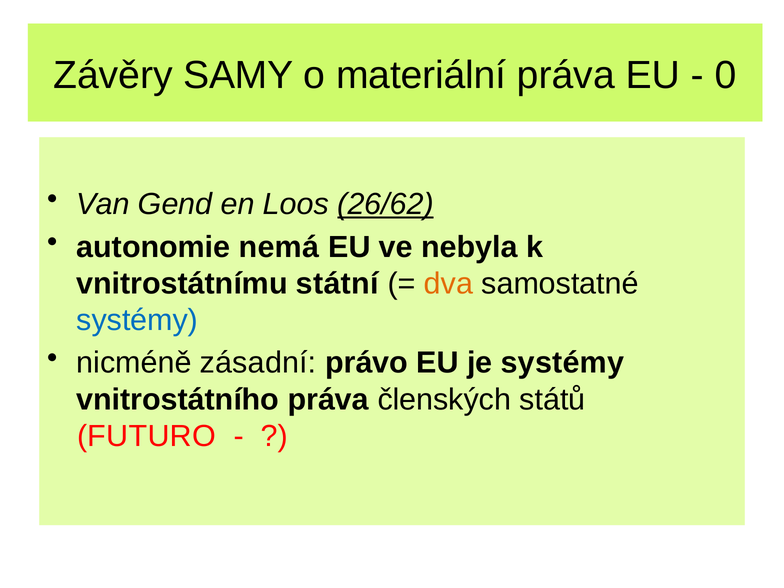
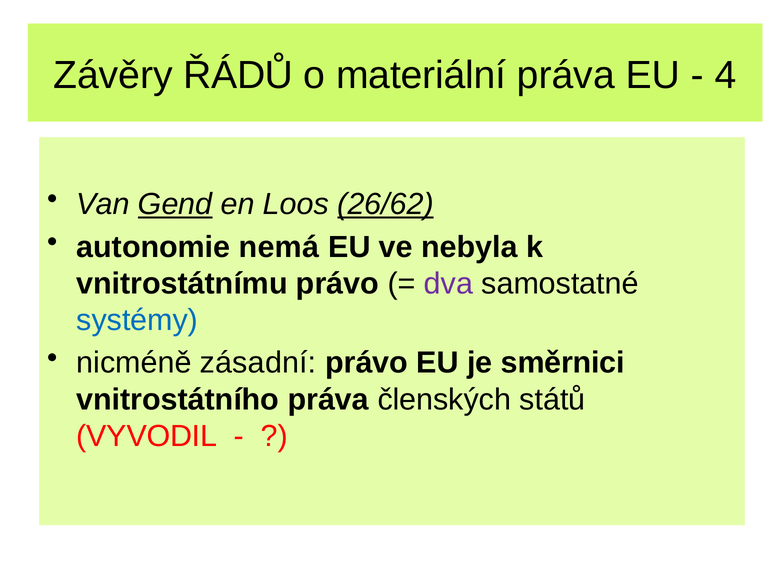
SAMY: SAMY -> ŘÁDŮ (238, 75)
0: 0 -> 4 (726, 75)
Gend underline: none -> present (175, 204)
vnitrostátnímu státní: státní -> právo (337, 284)
dva colour: orange -> purple (449, 284)
je systémy: systémy -> směrnici (563, 363)
FUTURO: FUTURO -> VYVODIL (147, 436)
